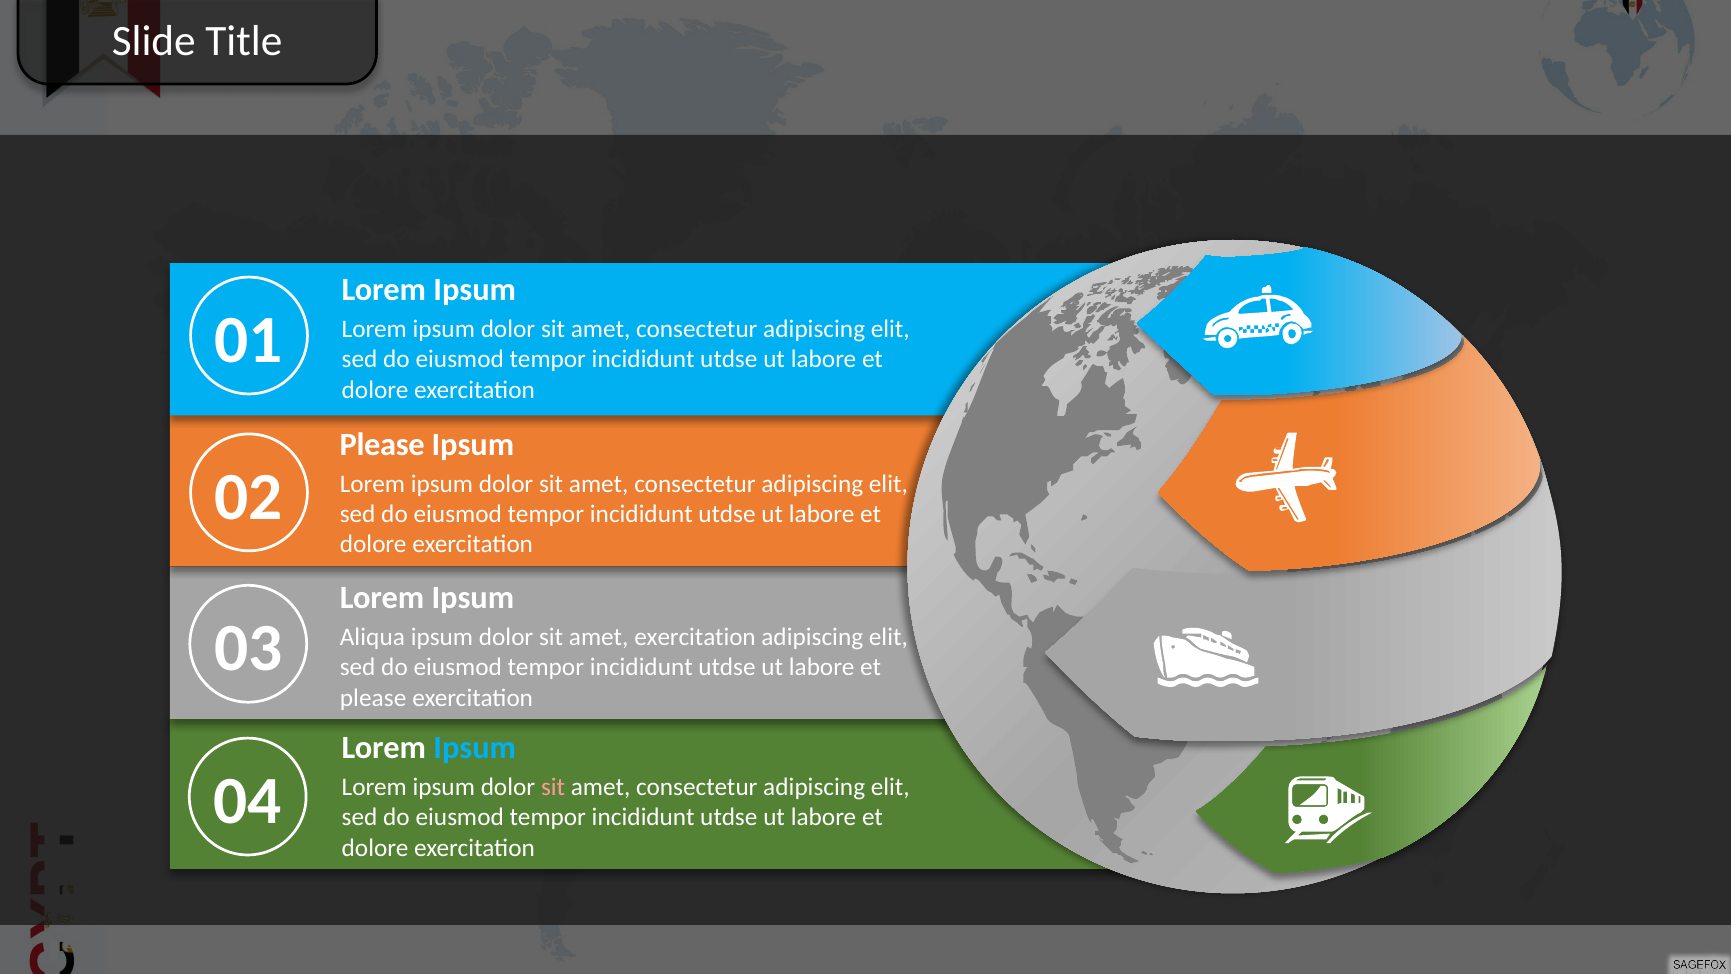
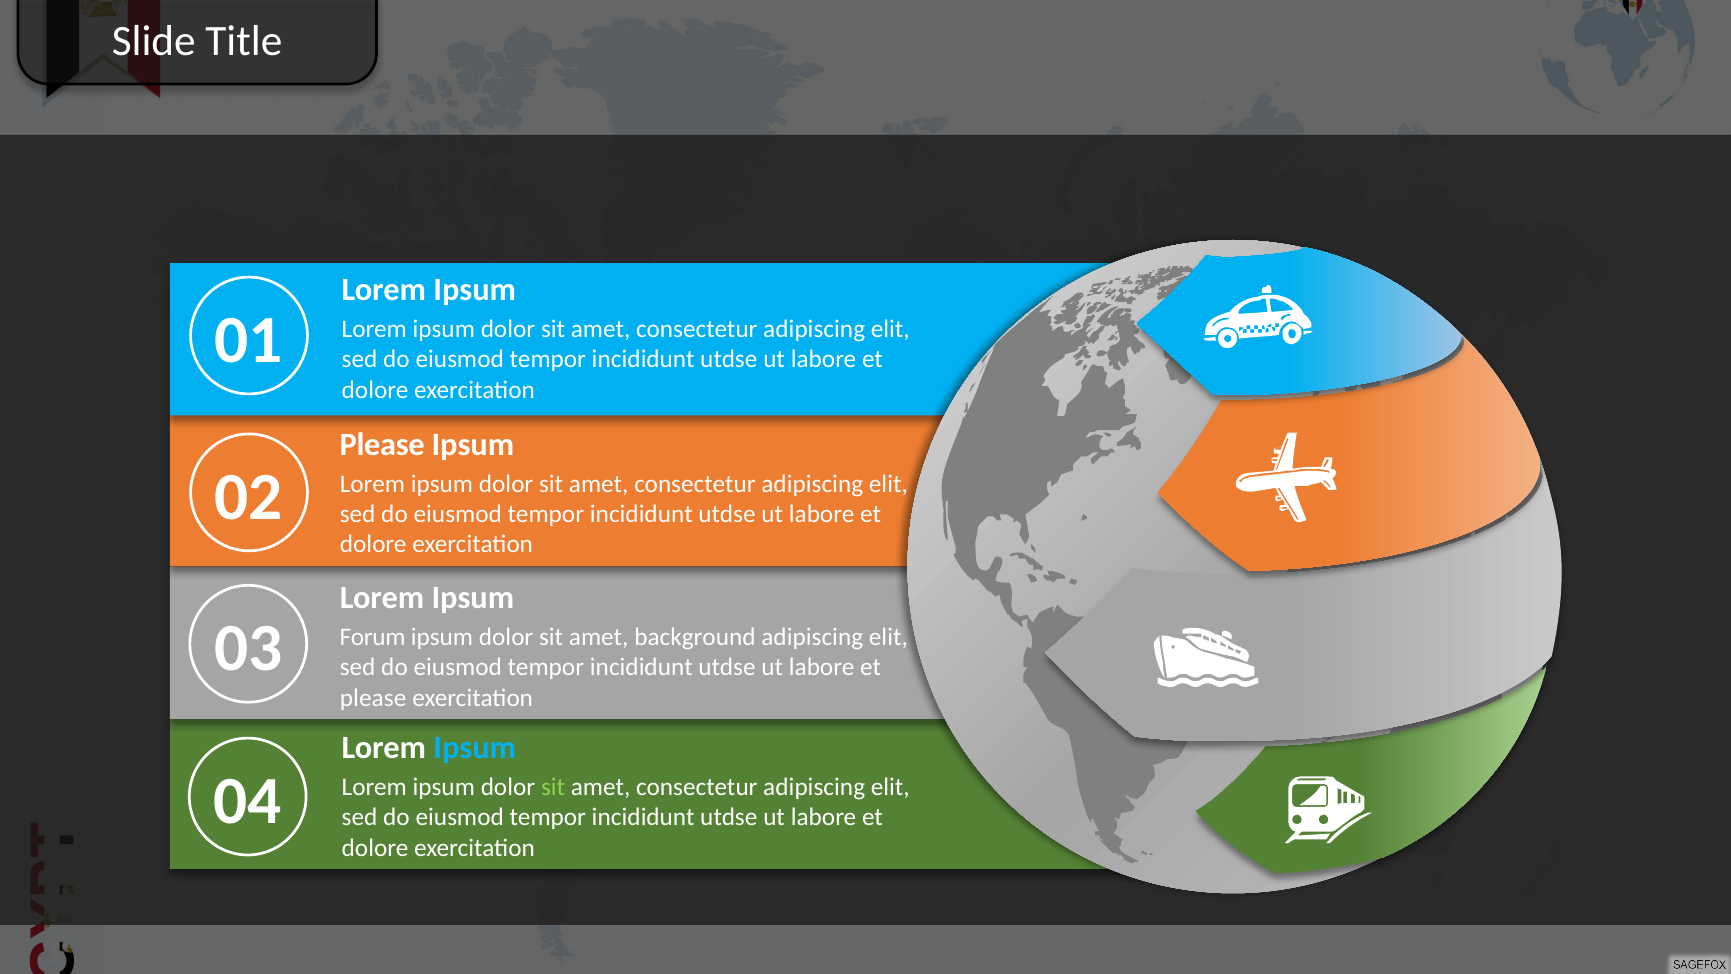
Aliqua: Aliqua -> Forum (373, 637)
amet exercitation: exercitation -> background (695, 637)
sit colour: pink -> light green (553, 787)
